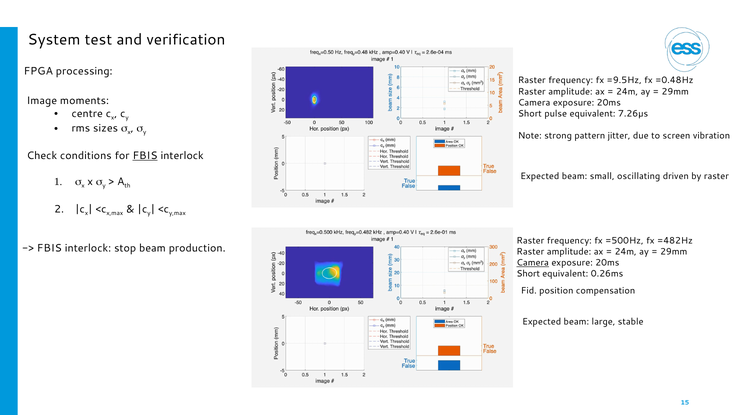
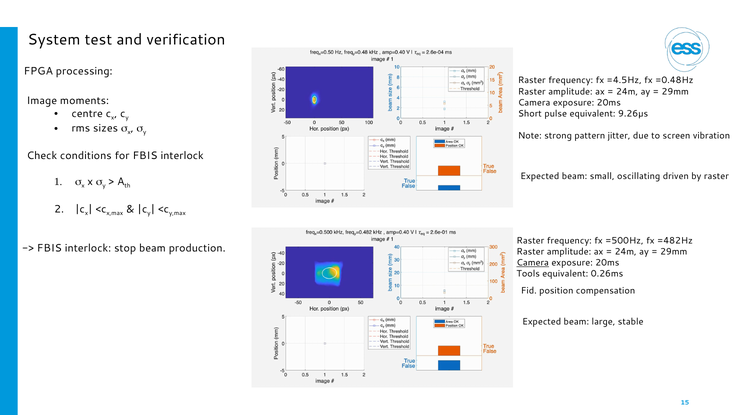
=9.5Hz: =9.5Hz -> =4.5Hz (624, 80)
7.26µs: 7.26µs -> 9.26µs (633, 114)
FBIS underline: present -> none (145, 156)
Short: Short -> Tools (528, 274)
